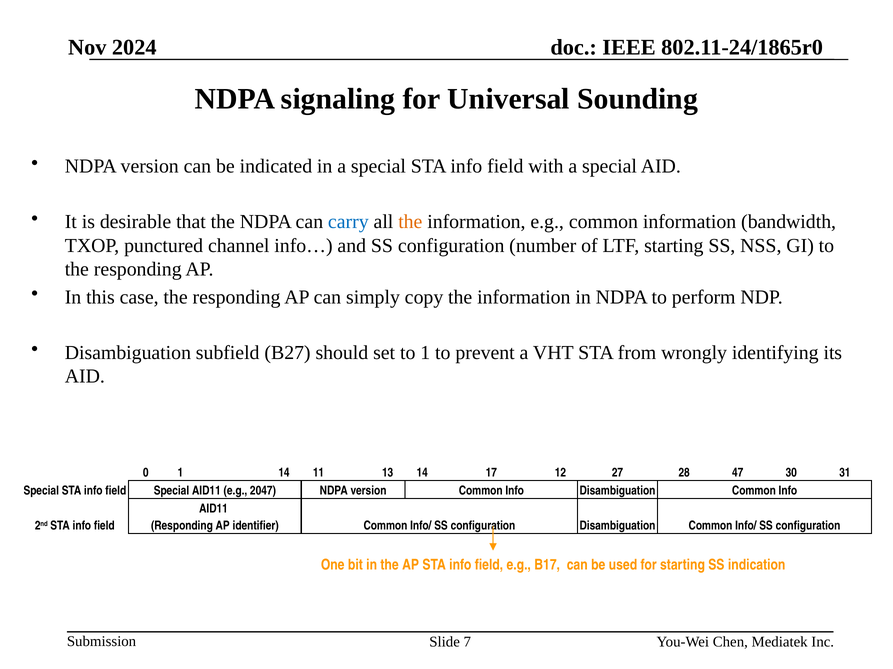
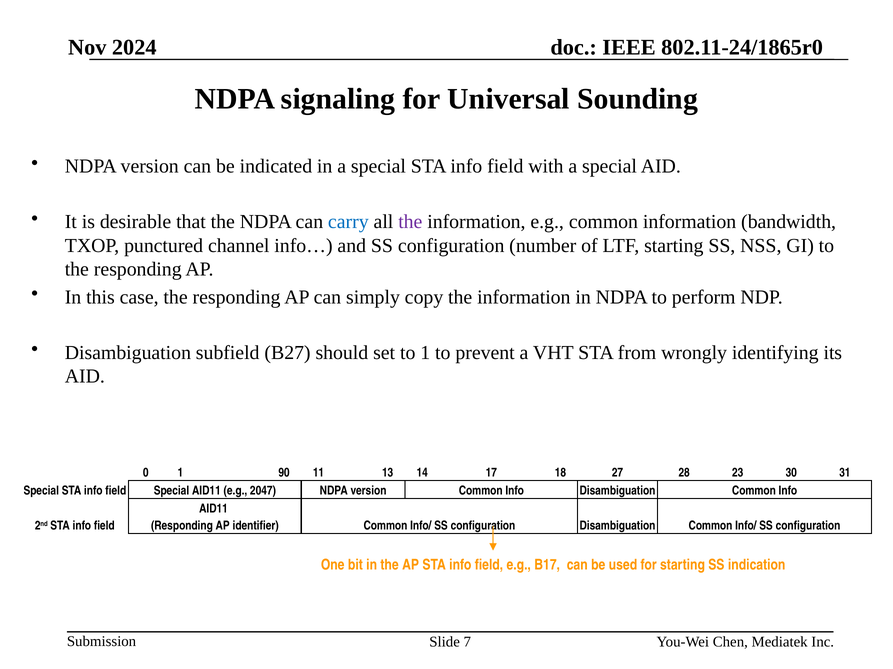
the colour: orange -> purple (410, 222)
1 14: 14 -> 90 (284, 473)
12: 12 -> 18 (560, 473)
47: 47 -> 23 (738, 473)
